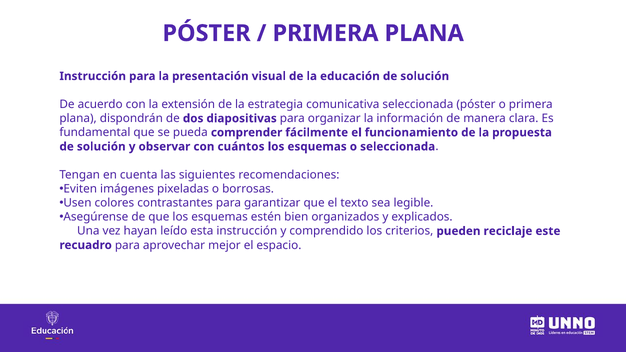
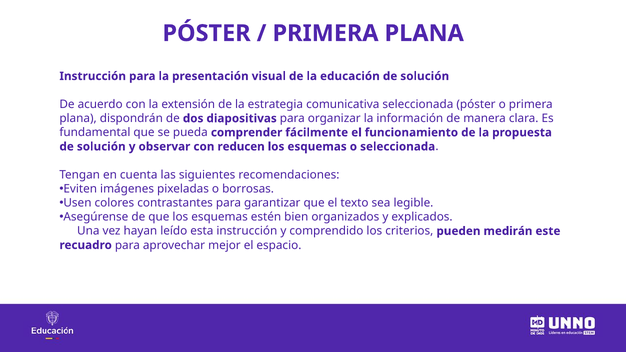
cuántos: cuántos -> reducen (241, 147)
reciclaje: reciclaje -> medirán (508, 231)
